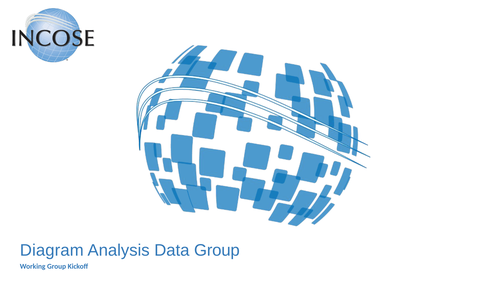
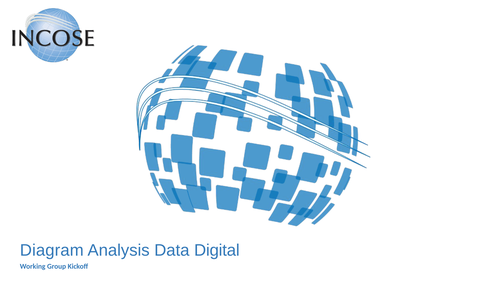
Data Group: Group -> Digital (217, 251)
